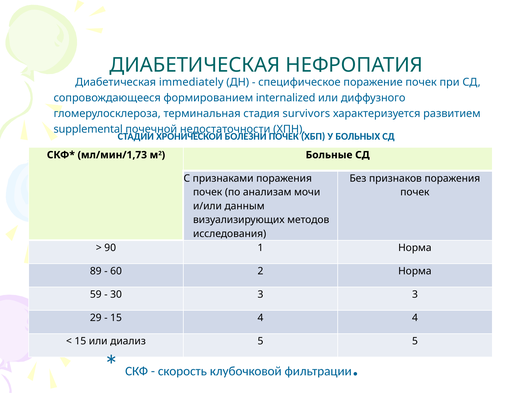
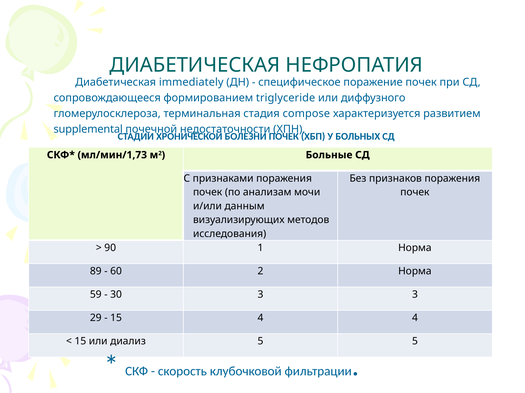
internalized: internalized -> triglyceride (286, 98)
survivors: survivors -> compose (306, 114)
